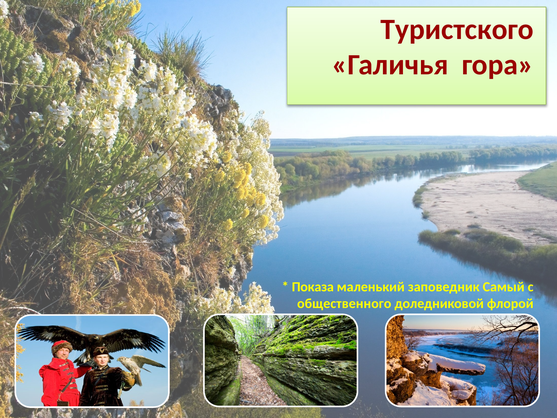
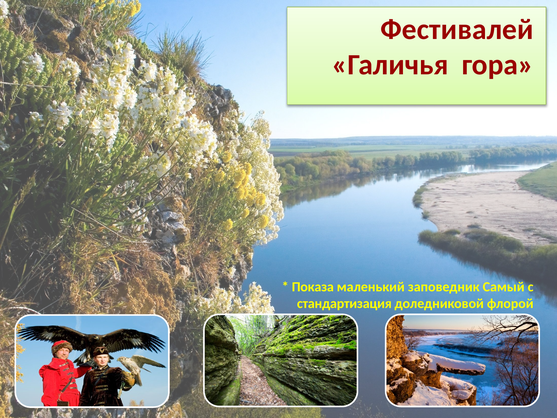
Туристского: Туристского -> Фестивалей (457, 30)
общественного: общественного -> стандартизация (344, 304)
